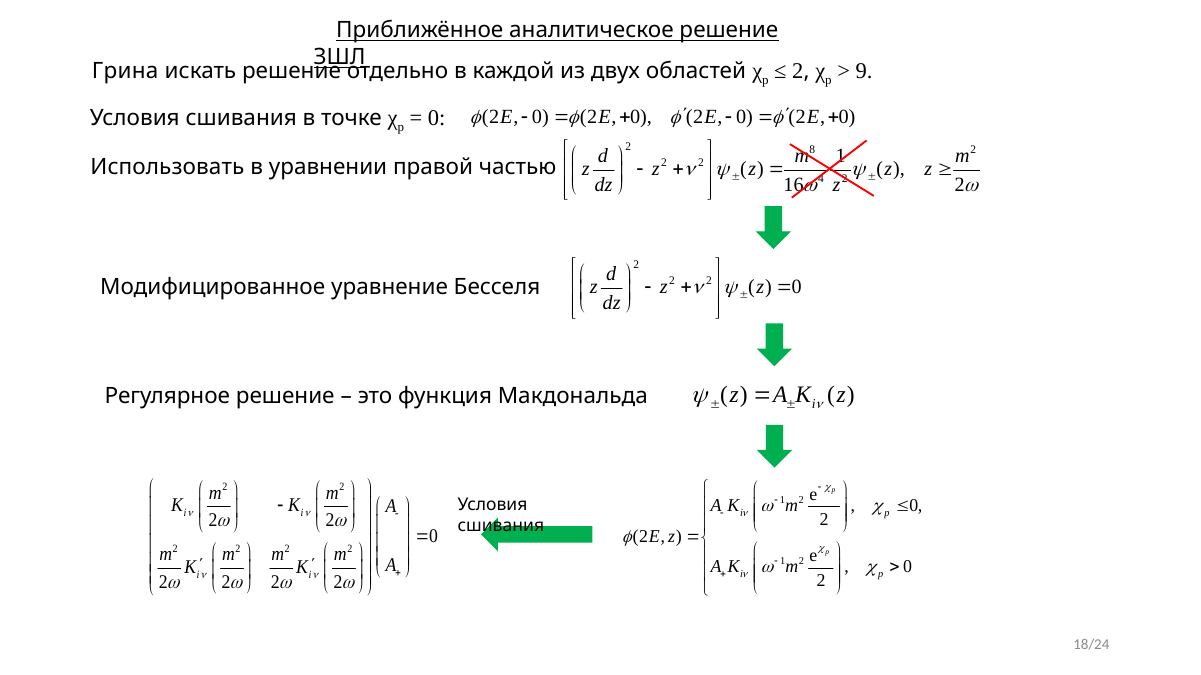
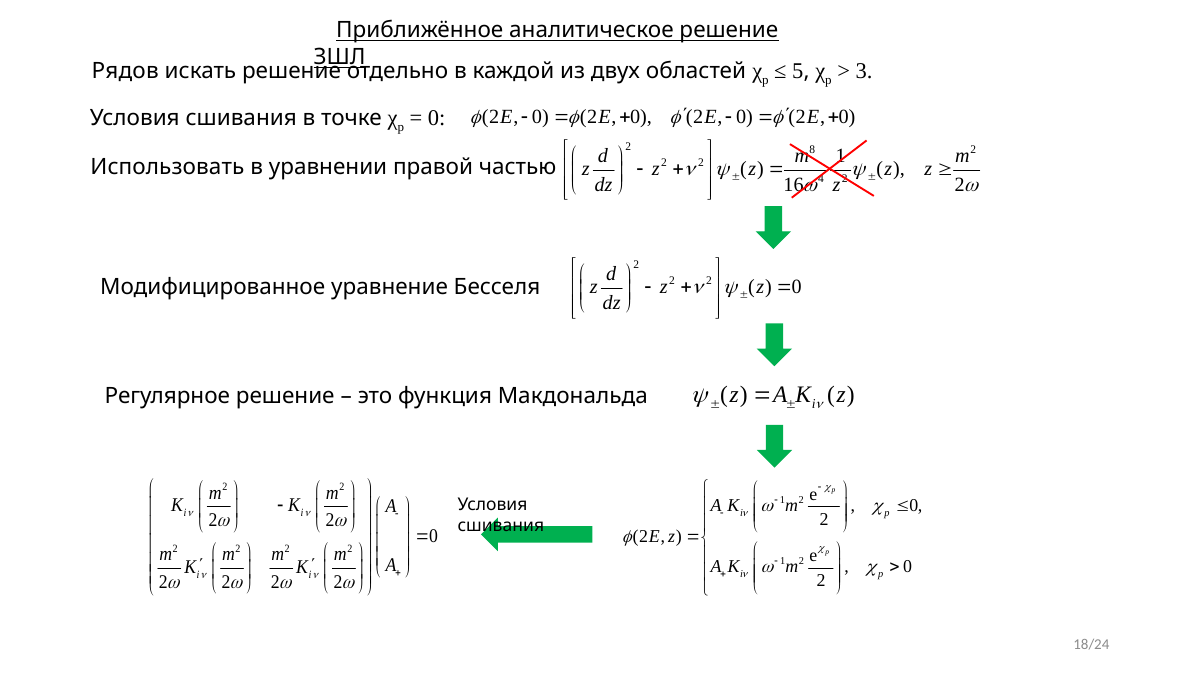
Грина: Грина -> Рядов (125, 71)
2: 2 -> 5 (798, 71)
9: 9 -> 3 (864, 71)
